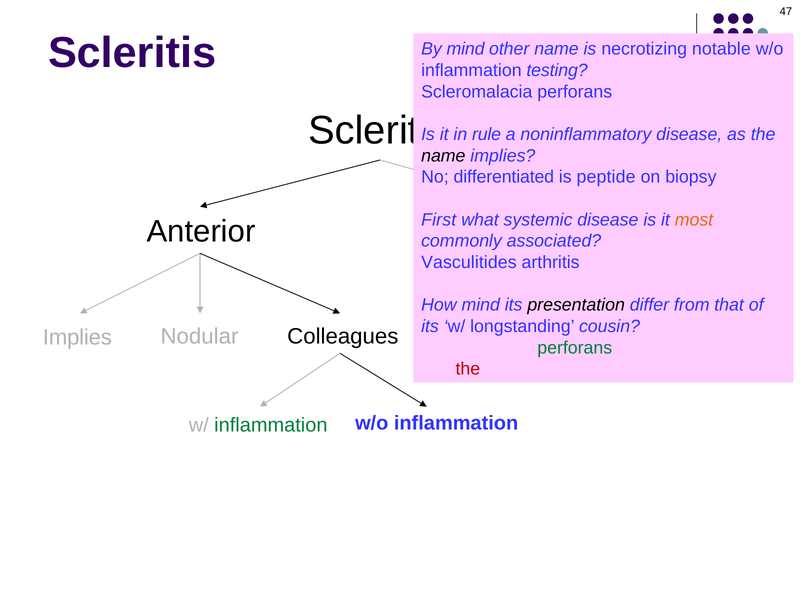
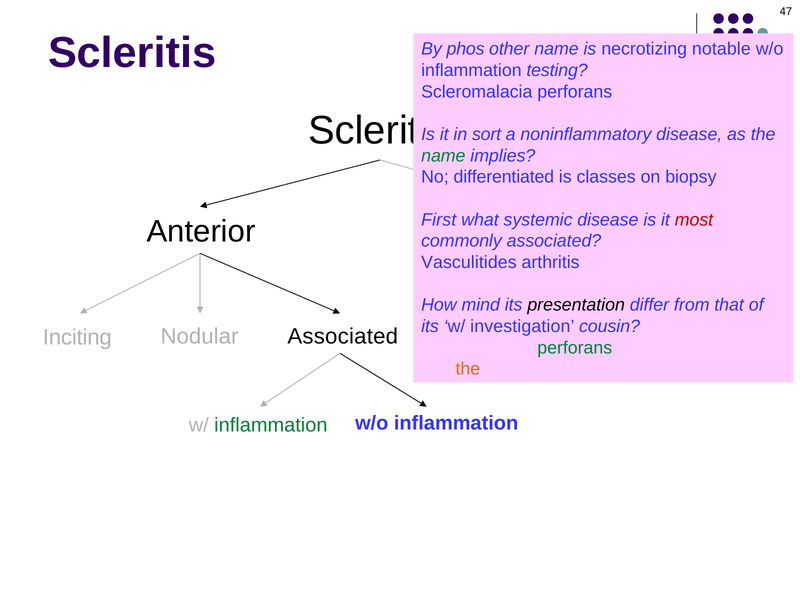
By mind: mind -> phos (466, 49)
rule: rule -> sort (487, 134)
name colour: black -> green (443, 156)
peptide: peptide -> classes (606, 177)
most colour: orange -> red (694, 220)
longstanding: longstanding -> investigation (522, 326)
Implies: Implies -> Inciting (77, 337)
Nodular Colleagues: Colleagues -> Associated (343, 336)
the colour: red -> orange (468, 369)
